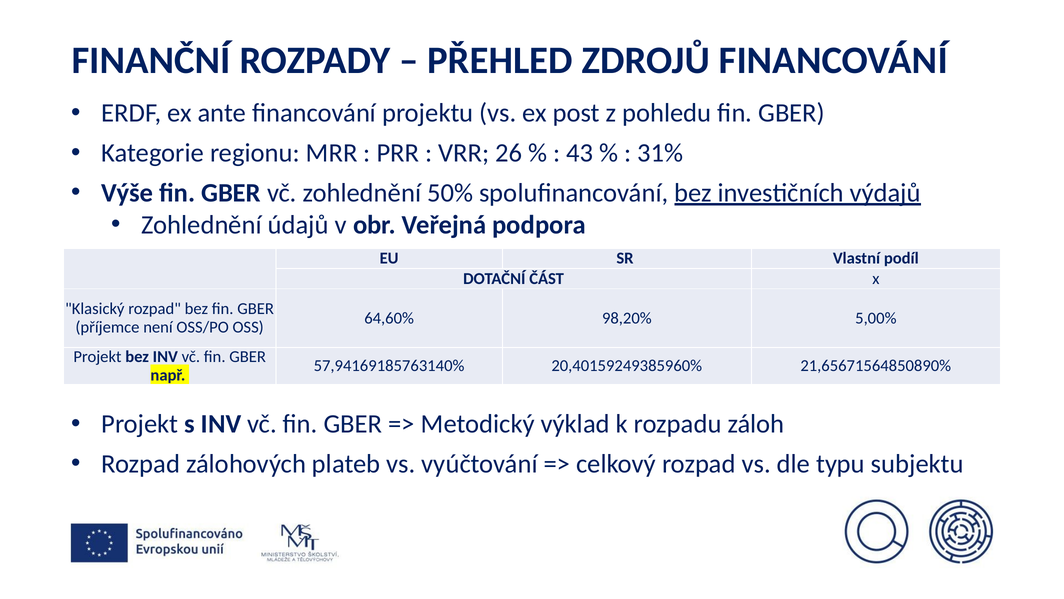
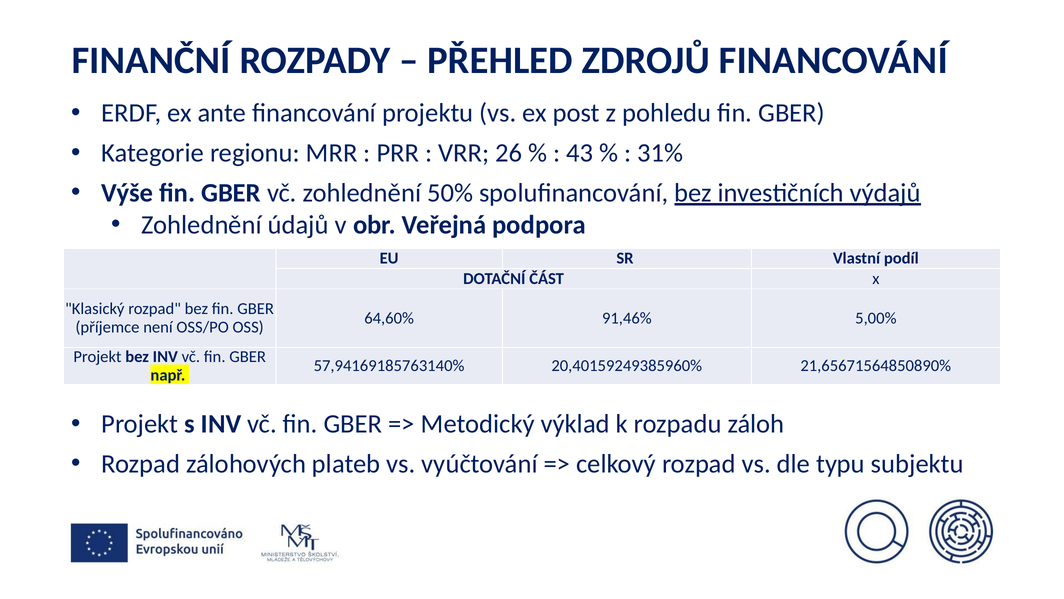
98,20%: 98,20% -> 91,46% (627, 318)
